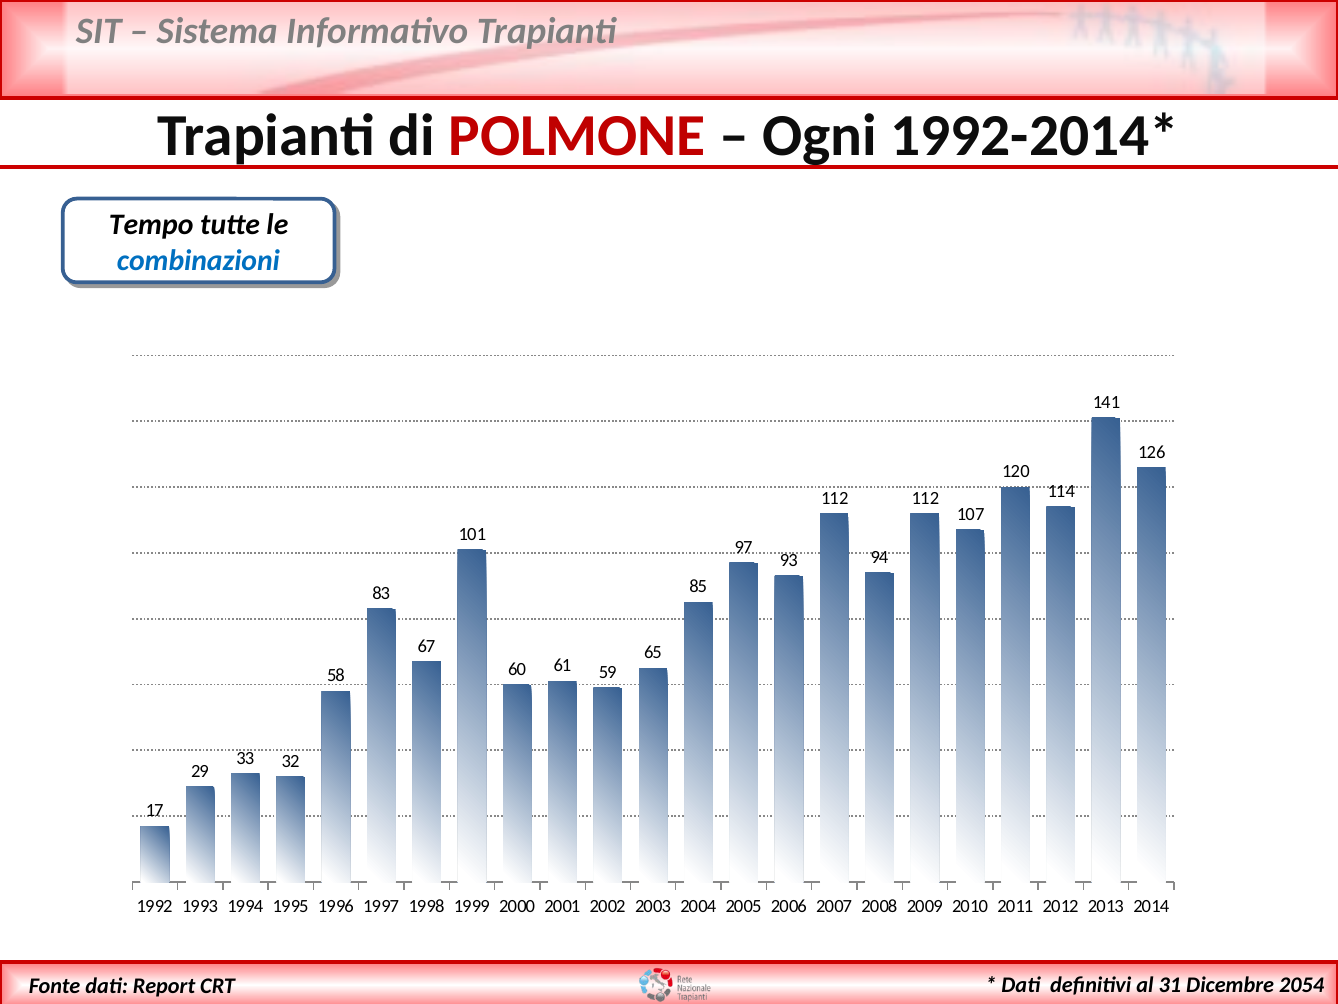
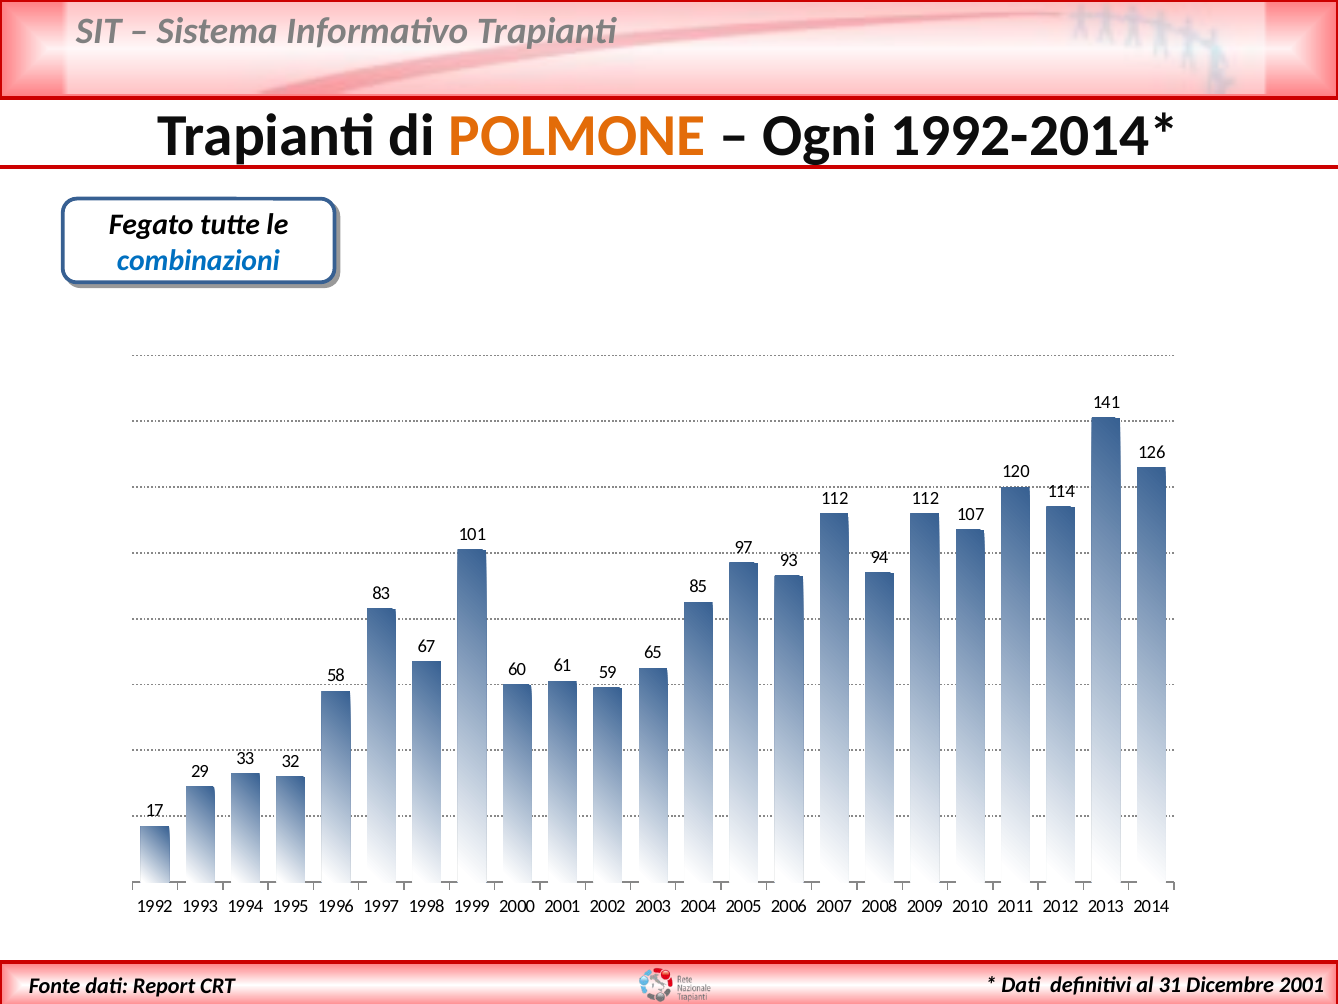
POLMONE colour: red -> orange (577, 136)
Tempo: Tempo -> Fegato (151, 225)
2054: 2054 -> 2001 (1302, 984)
